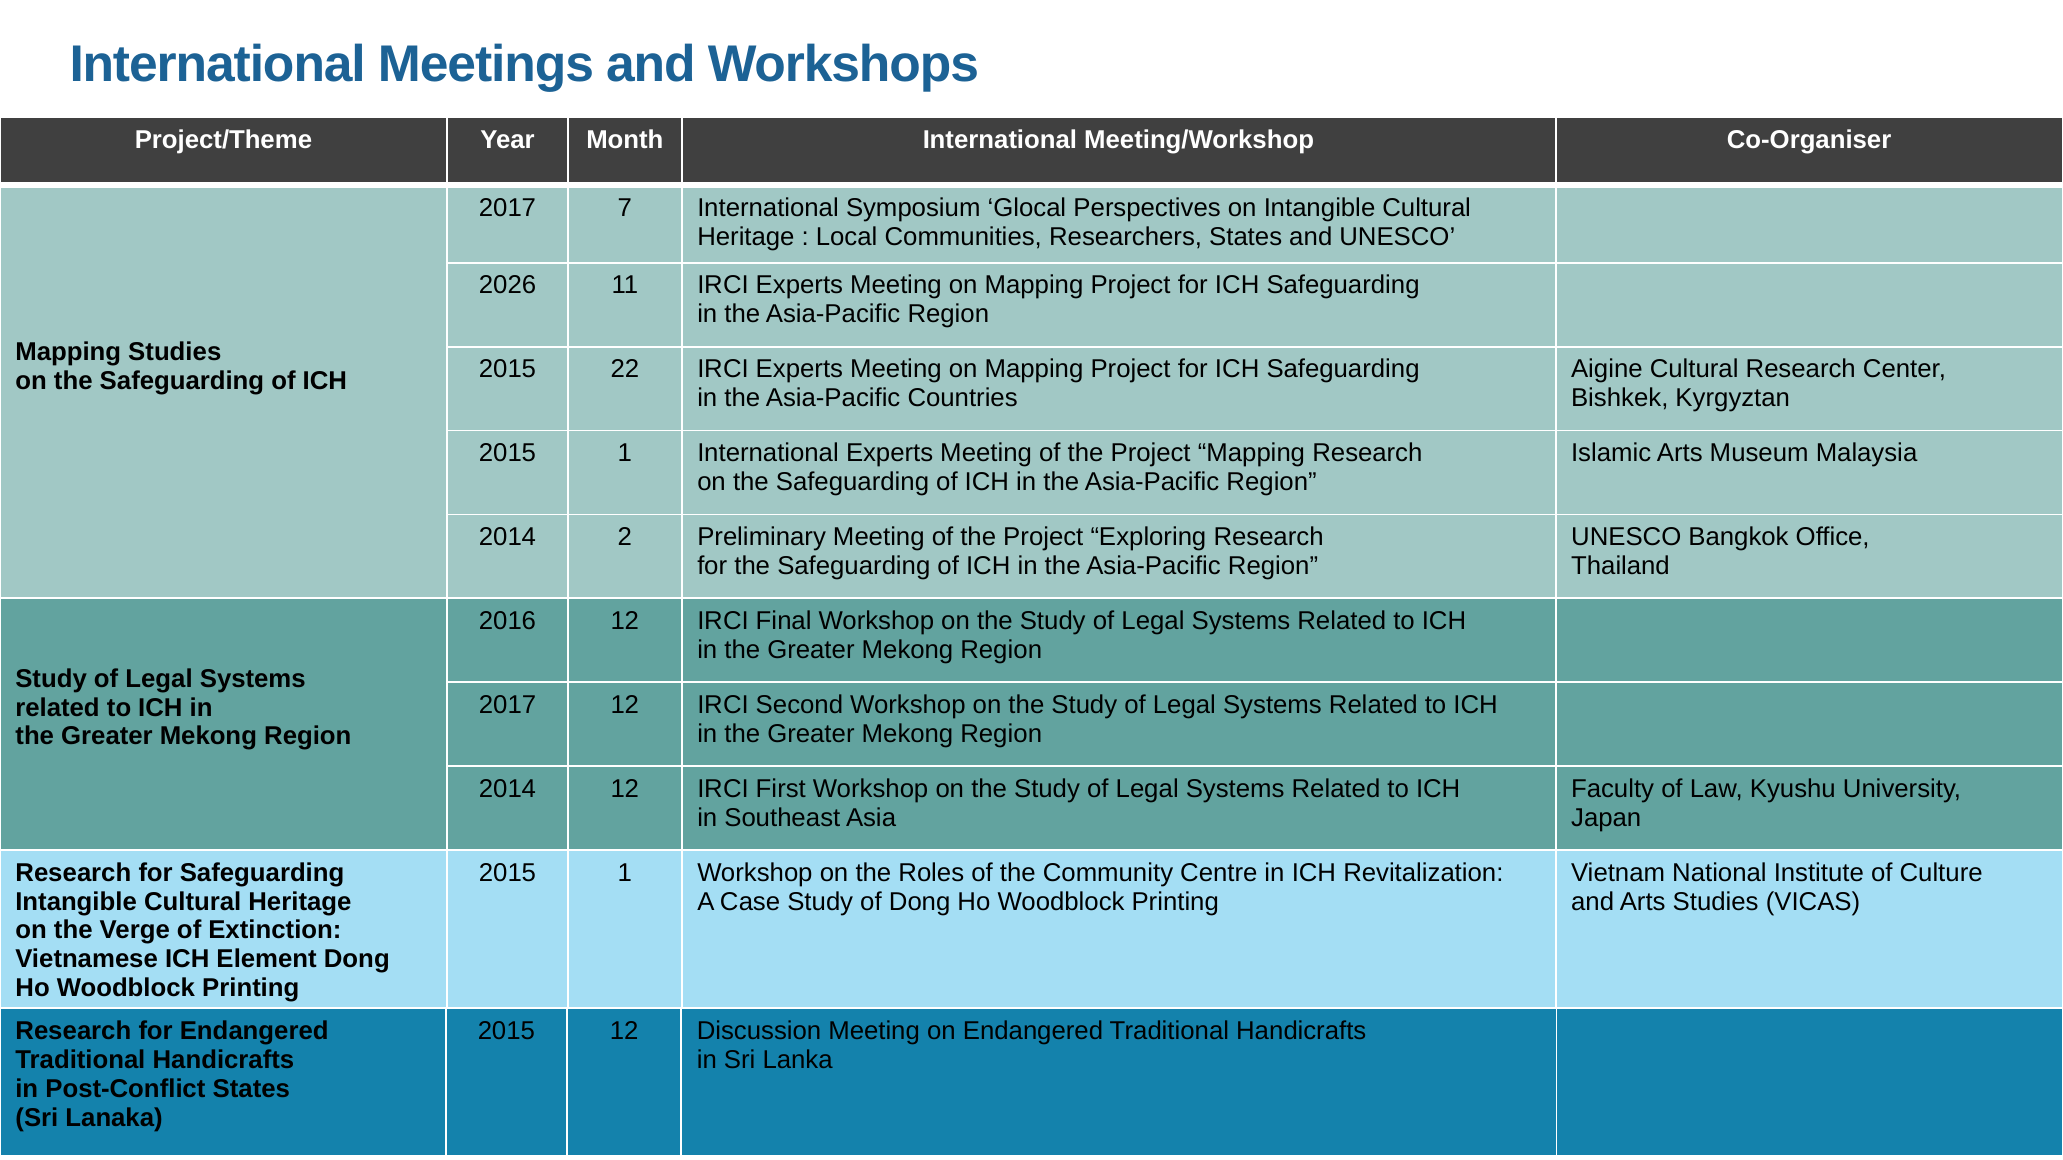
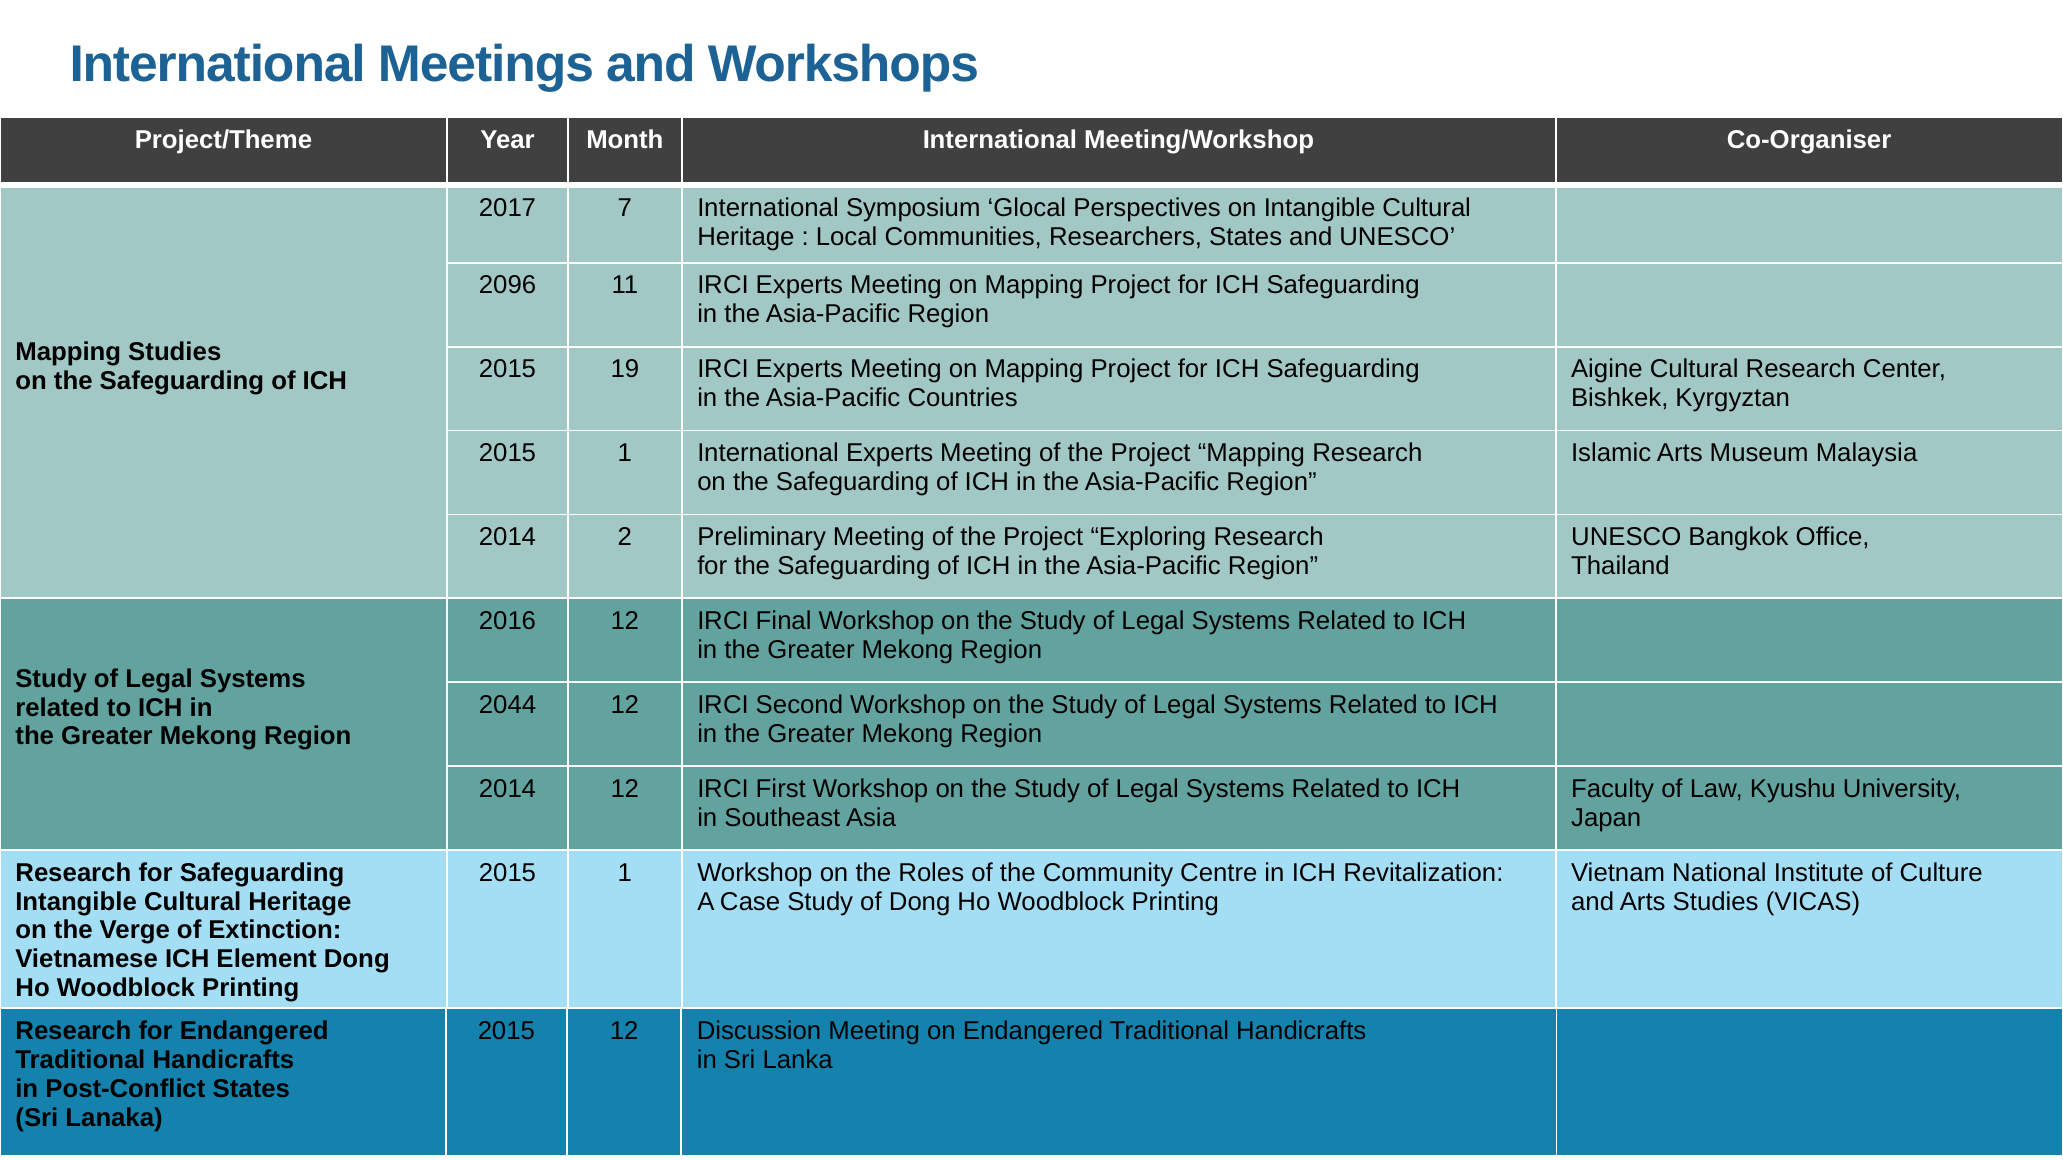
2026: 2026 -> 2096 (508, 285)
22: 22 -> 19 (625, 369)
2017: 2017 -> 2044 (508, 705)
